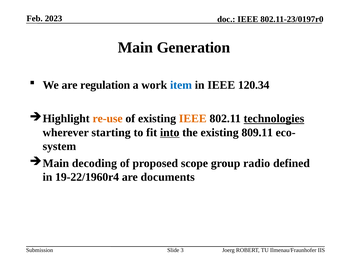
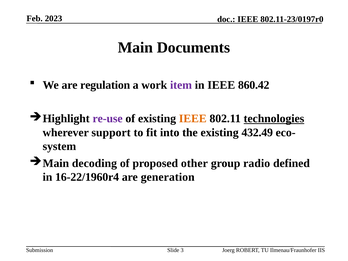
Generation: Generation -> Documents (193, 47)
item colour: blue -> purple (181, 85)
120.34: 120.34 -> 860.42 (254, 85)
re-use colour: orange -> purple (108, 119)
starting: starting -> support (111, 132)
into underline: present -> none (170, 132)
809.11: 809.11 -> 432.49 (257, 132)
scope: scope -> other (194, 163)
19-22/1960r4: 19-22/1960r4 -> 16-22/1960r4 (87, 177)
documents: documents -> generation (168, 177)
